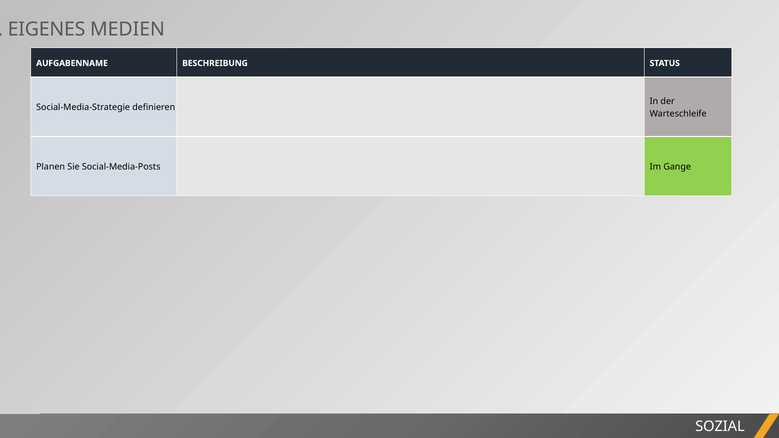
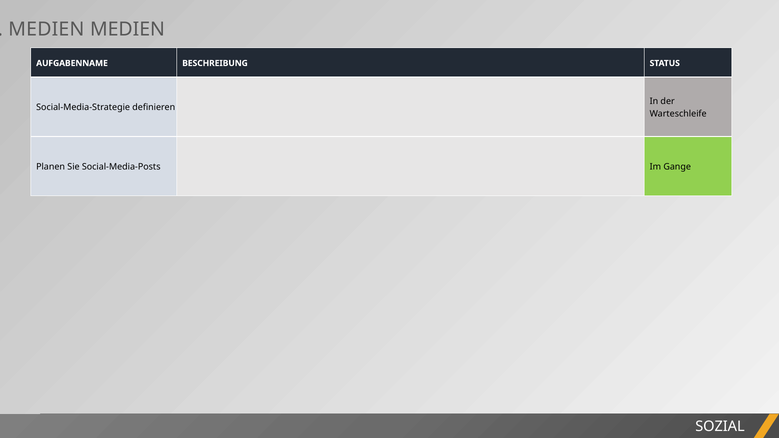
EIGENES: EIGENES -> MEDIEN (46, 29)
